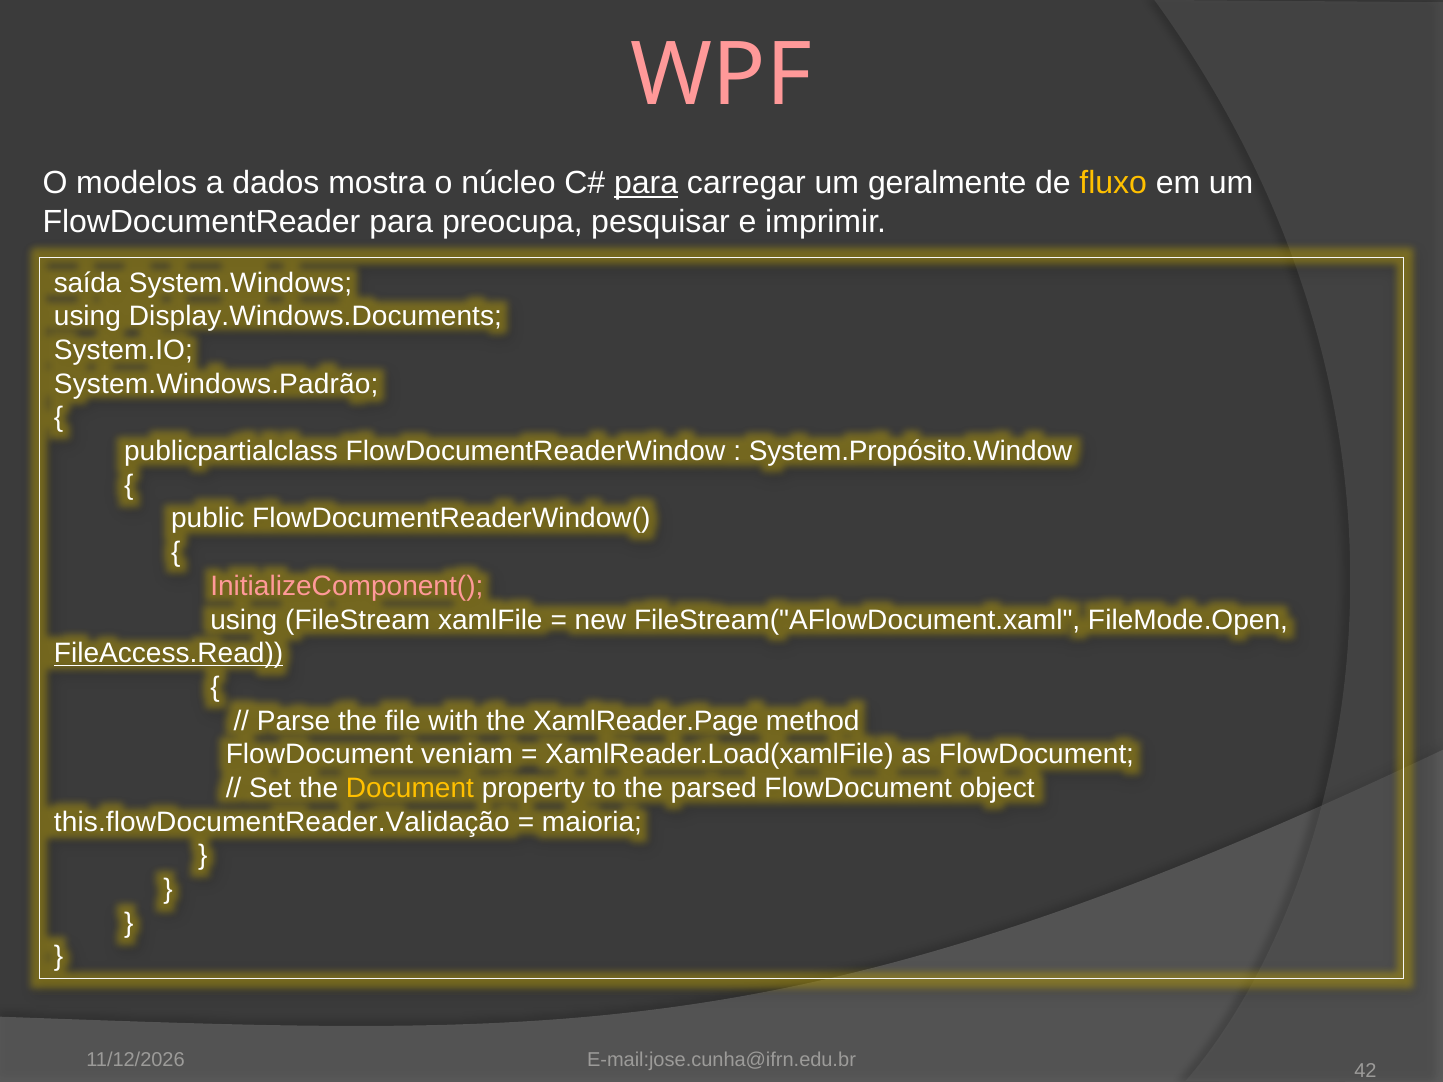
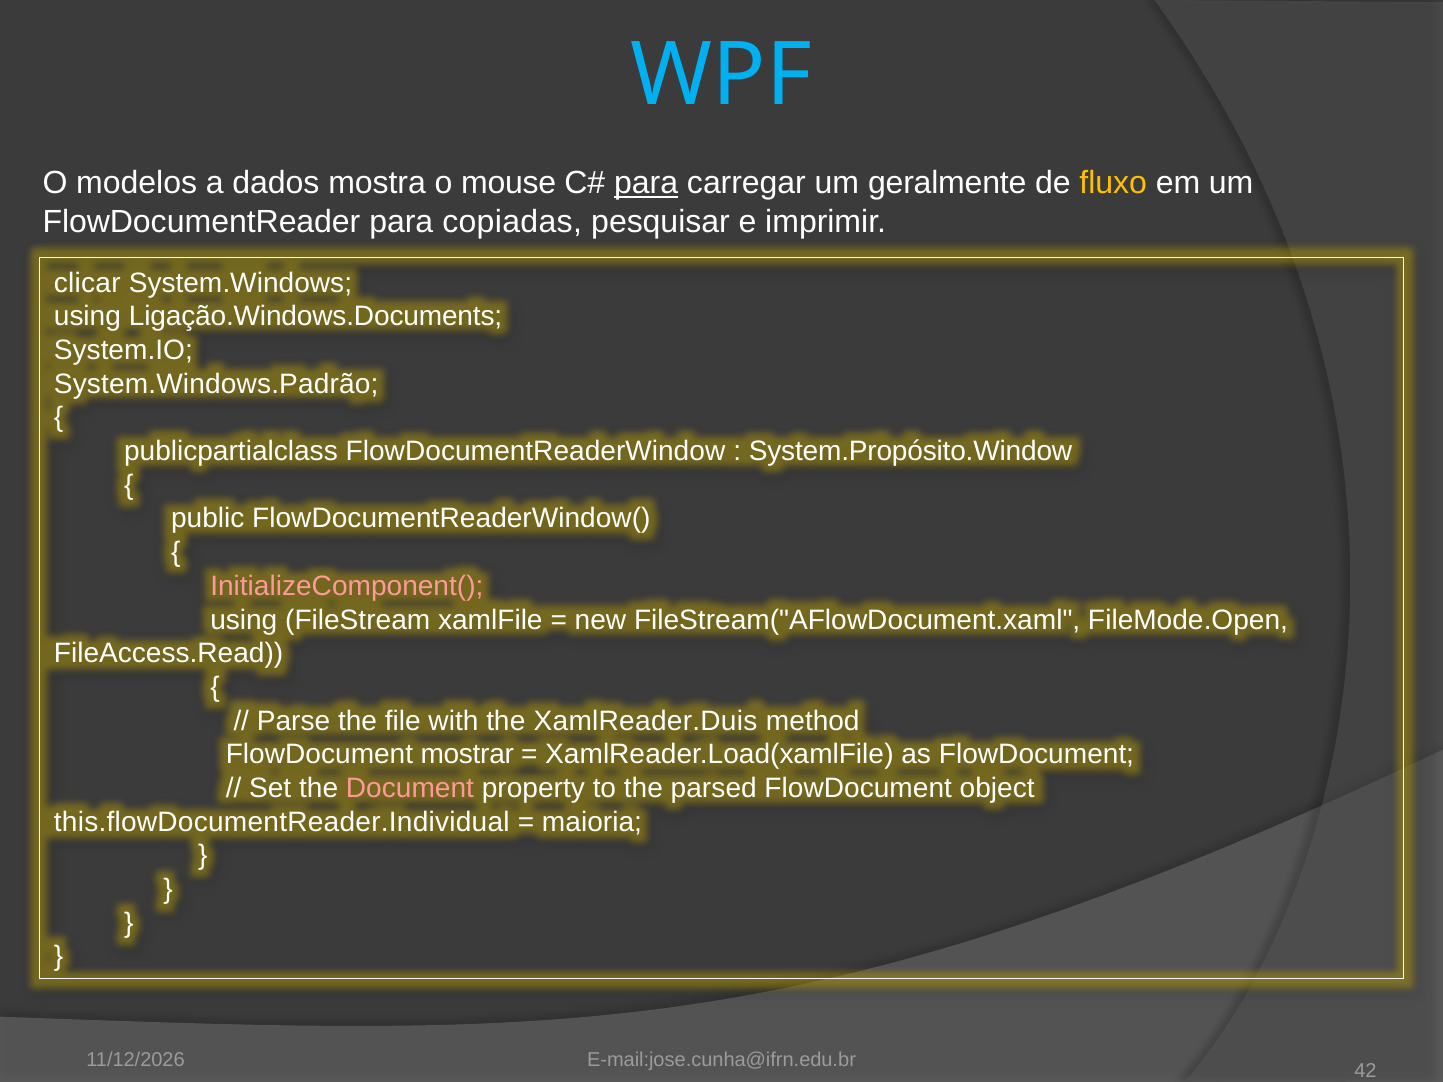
WPF colour: pink -> light blue (721, 75)
núcleo: núcleo -> mouse (509, 183)
preocupa: preocupa -> copiadas (512, 222)
saída: saída -> clicar (87, 283)
Display.Windows.Documents: Display.Windows.Documents -> Ligação.Windows.Documents (316, 317)
FileAccess.Read underline: present -> none (169, 654)
XamlReader.Page: XamlReader.Page -> XamlReader.Duis (646, 721)
veniam: veniam -> mostrar (467, 755)
Document colour: yellow -> pink (410, 788)
this.flowDocumentReader.Validação: this.flowDocumentReader.Validação -> this.flowDocumentReader.Individual (282, 822)
